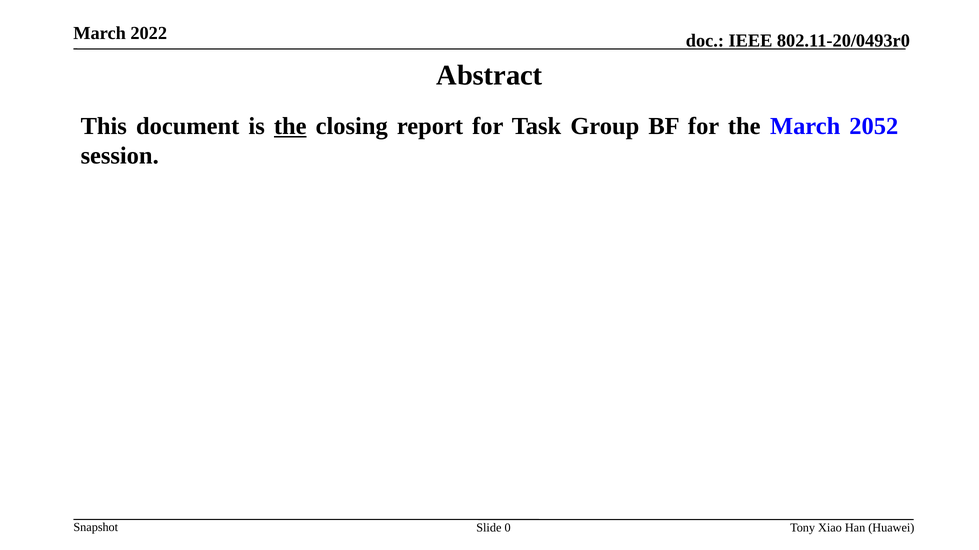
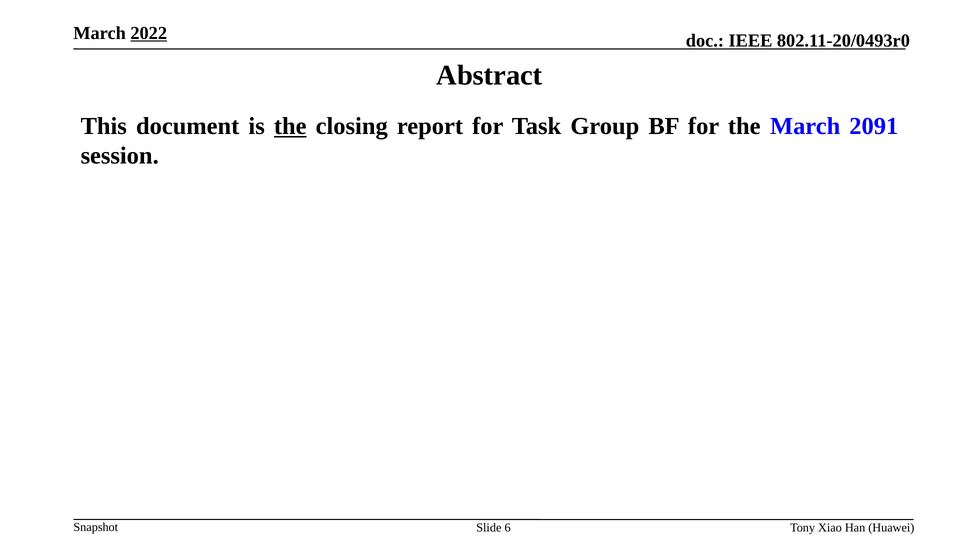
2022 underline: none -> present (149, 33)
2052: 2052 -> 2091 (874, 126)
0: 0 -> 6 (508, 528)
